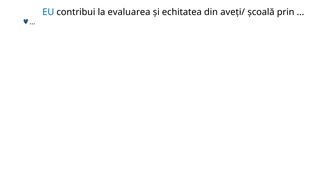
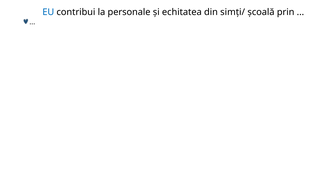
evaluarea: evaluarea -> personale (129, 12)
aveți/: aveți/ -> simți/ (233, 12)
